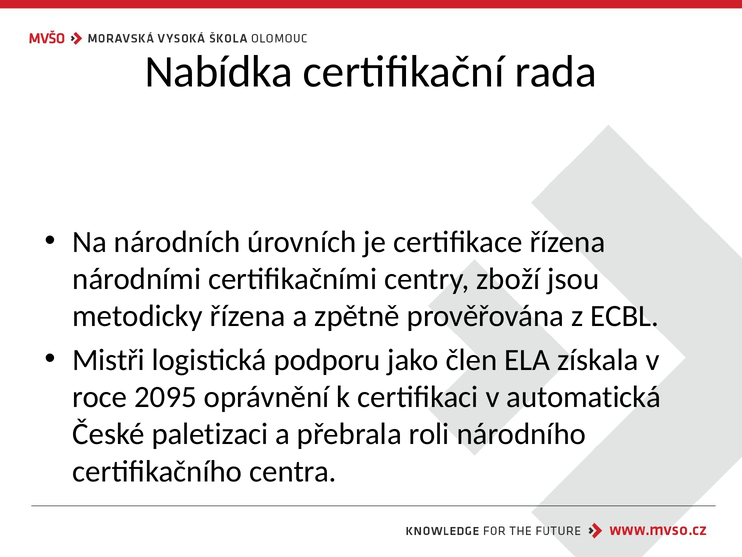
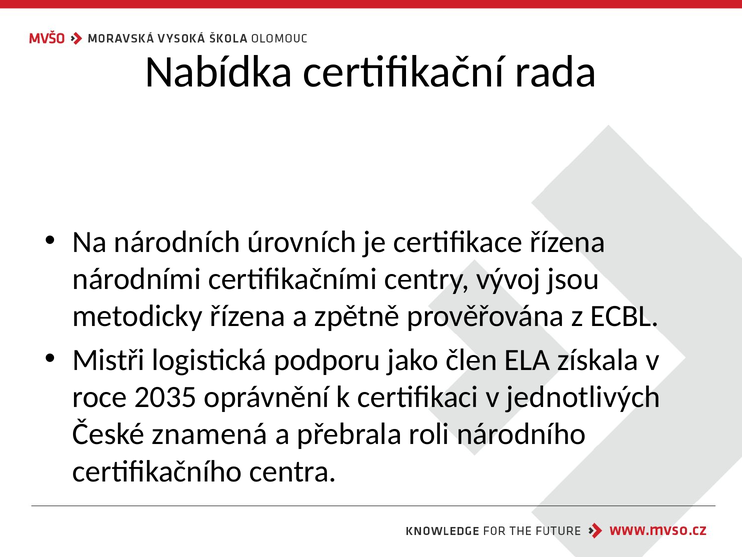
zboží: zboží -> vývoj (508, 279)
2095: 2095 -> 2035 (166, 397)
automatická: automatická -> jednotlivých (584, 397)
paletizaci: paletizaci -> znamená (210, 434)
